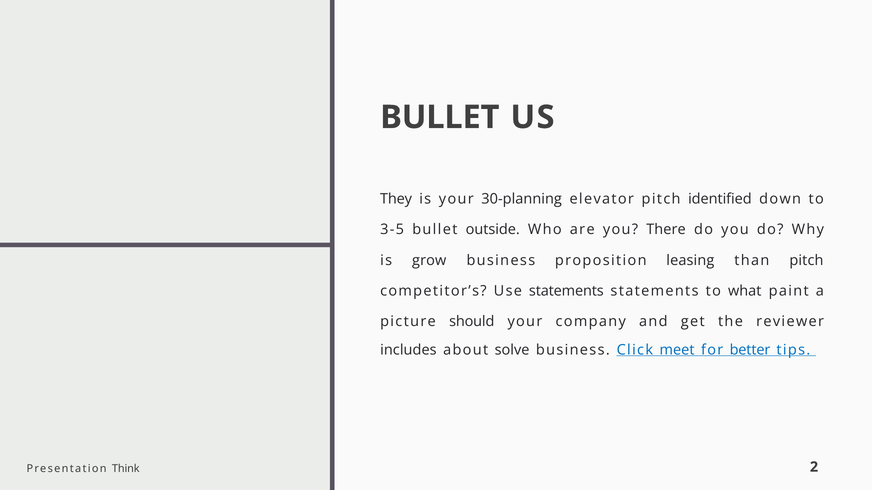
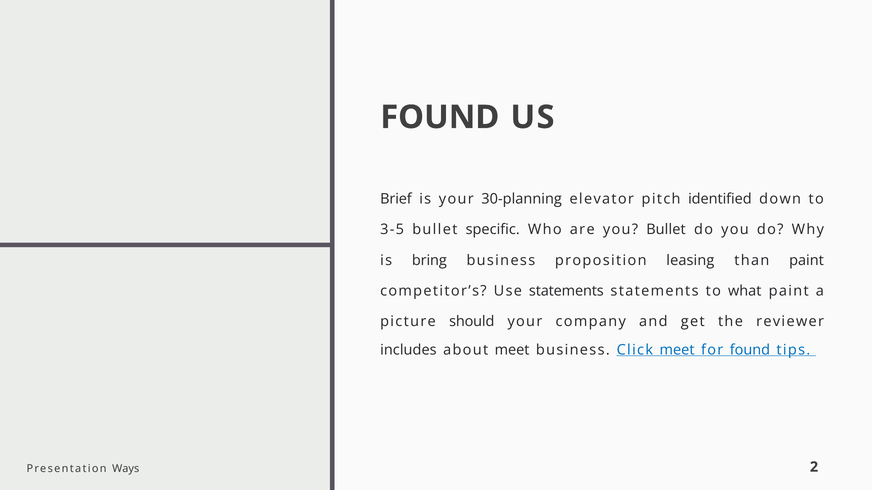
BULLET: BULLET -> FOUND (440, 117)
They: They -> Brief (396, 199)
outside: outside -> specific (493, 230)
you There: There -> Bullet (666, 230)
grow: grow -> bring (429, 261)
than pitch: pitch -> paint (807, 261)
about solve: solve -> meet (512, 350)
for better: better -> found (750, 350)
Think: Think -> Ways (126, 469)
